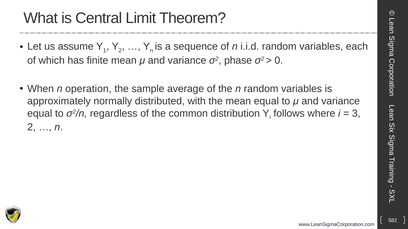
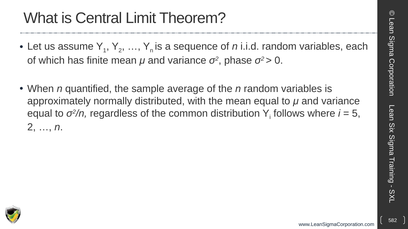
operation: operation -> quantified (88, 89)
3: 3 -> 5 (356, 114)
